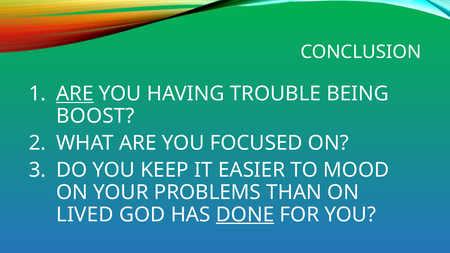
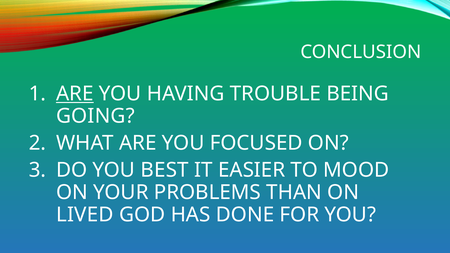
BOOST: BOOST -> GOING (95, 116)
KEEP: KEEP -> BEST (165, 170)
DONE underline: present -> none (245, 215)
